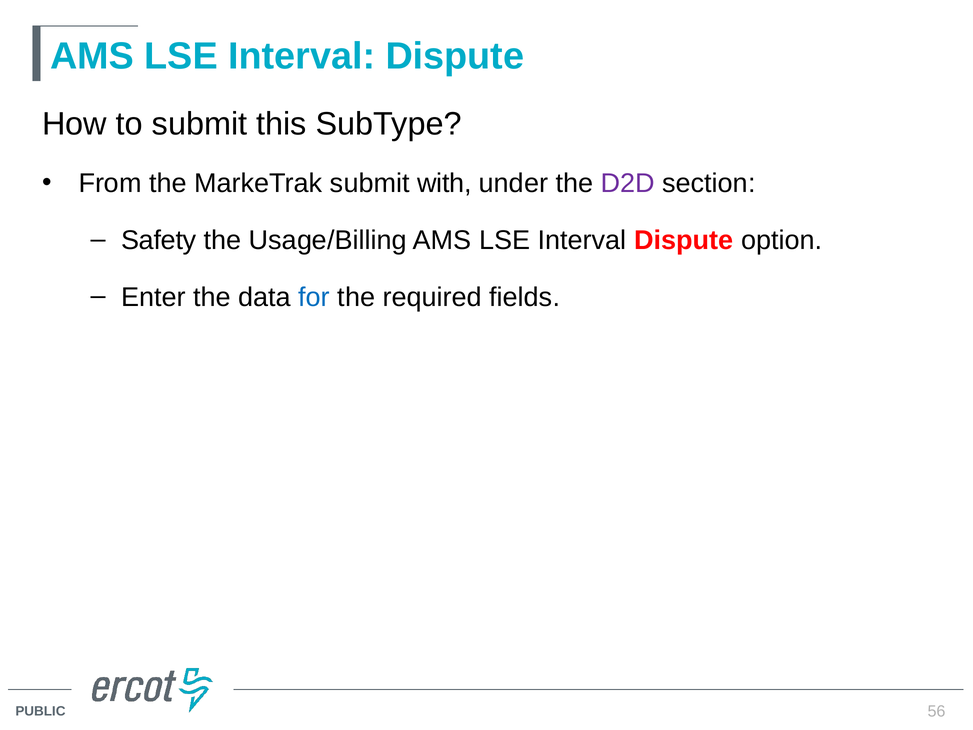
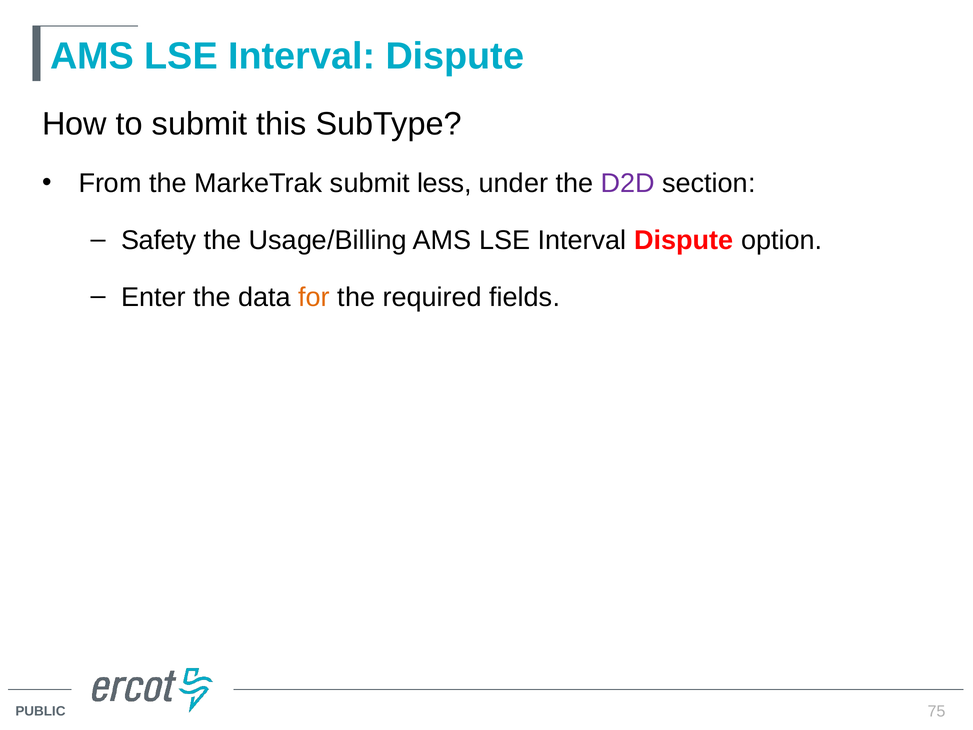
with: with -> less (444, 183)
for colour: blue -> orange (314, 297)
56: 56 -> 75 (937, 711)
